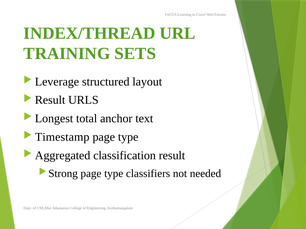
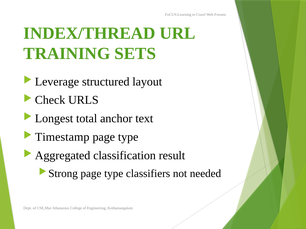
Result: Result -> Check (50, 100)
